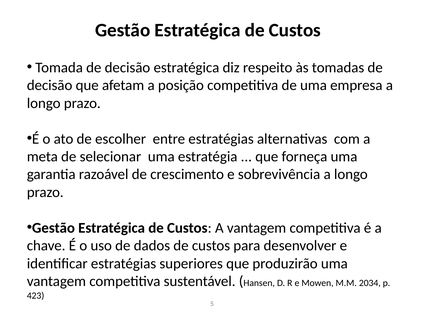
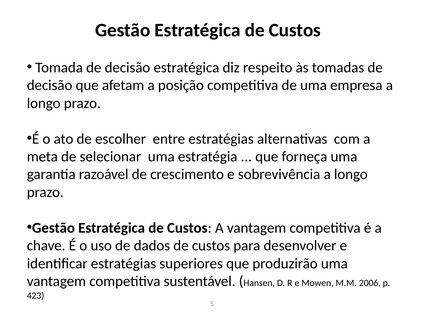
2034: 2034 -> 2006 (370, 283)
